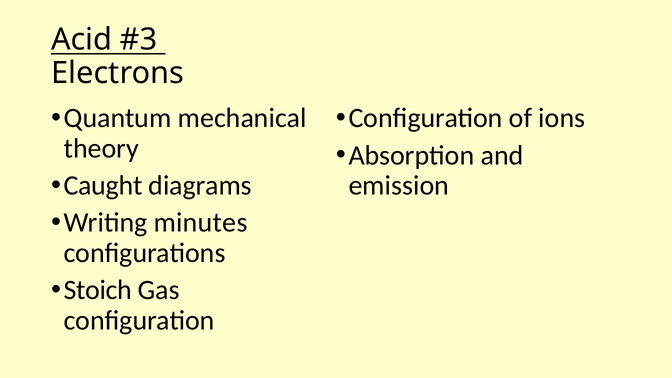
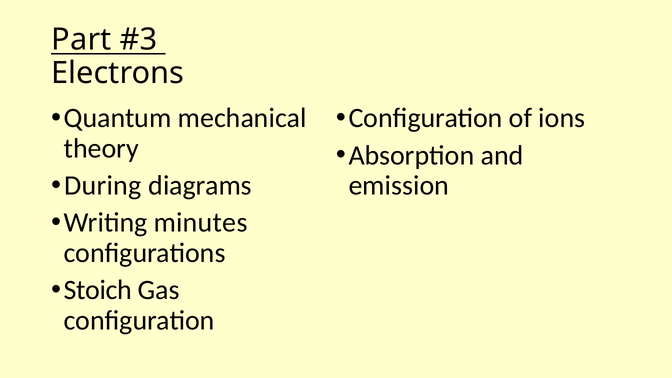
Acid: Acid -> Part (81, 40)
Caught: Caught -> During (103, 186)
